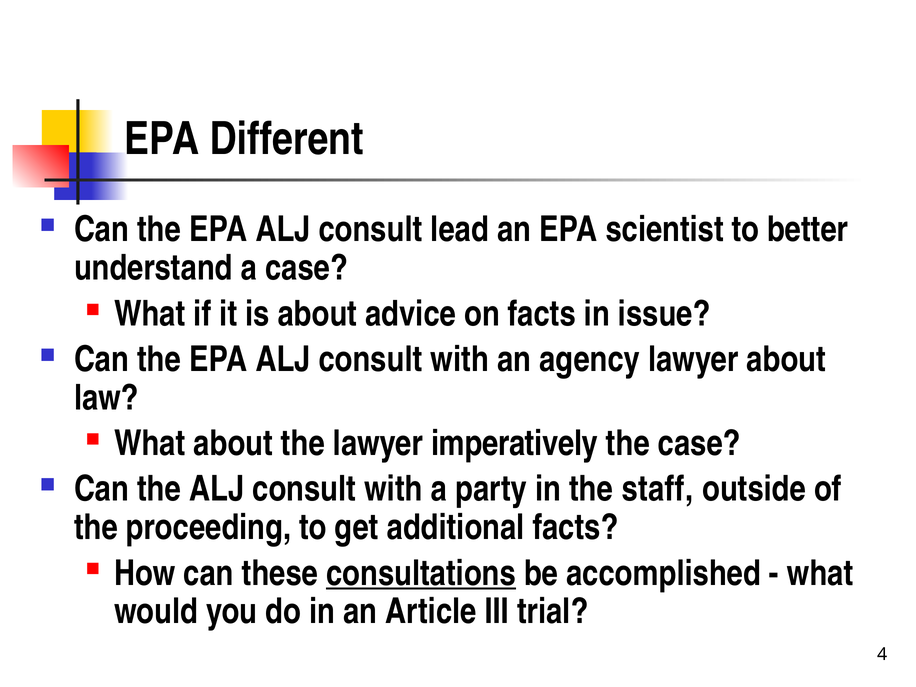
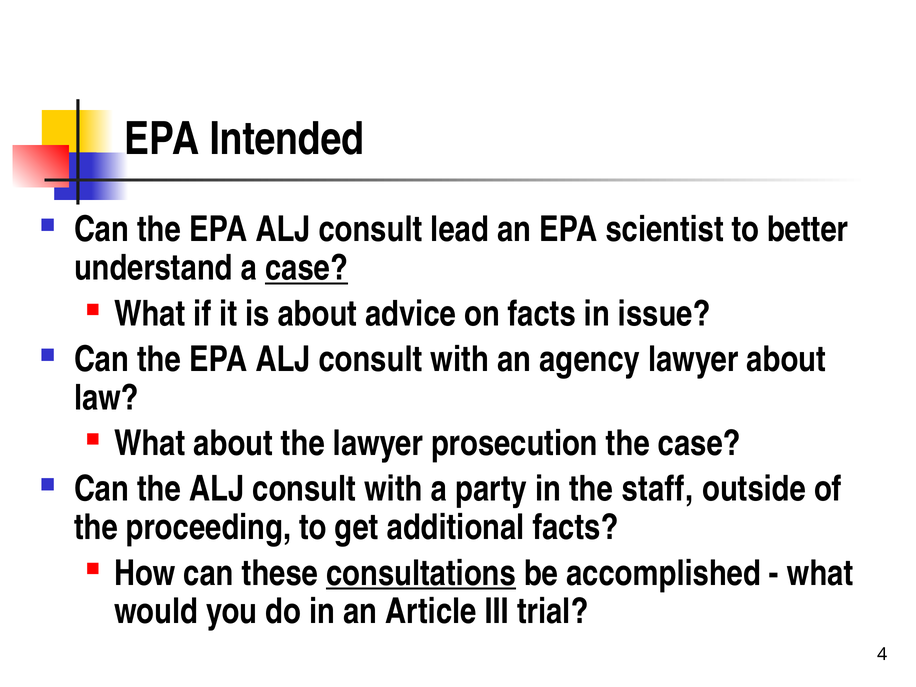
Different: Different -> Intended (287, 139)
case underline: none -> present (307, 268)
imperatively: imperatively -> prosecution (514, 444)
